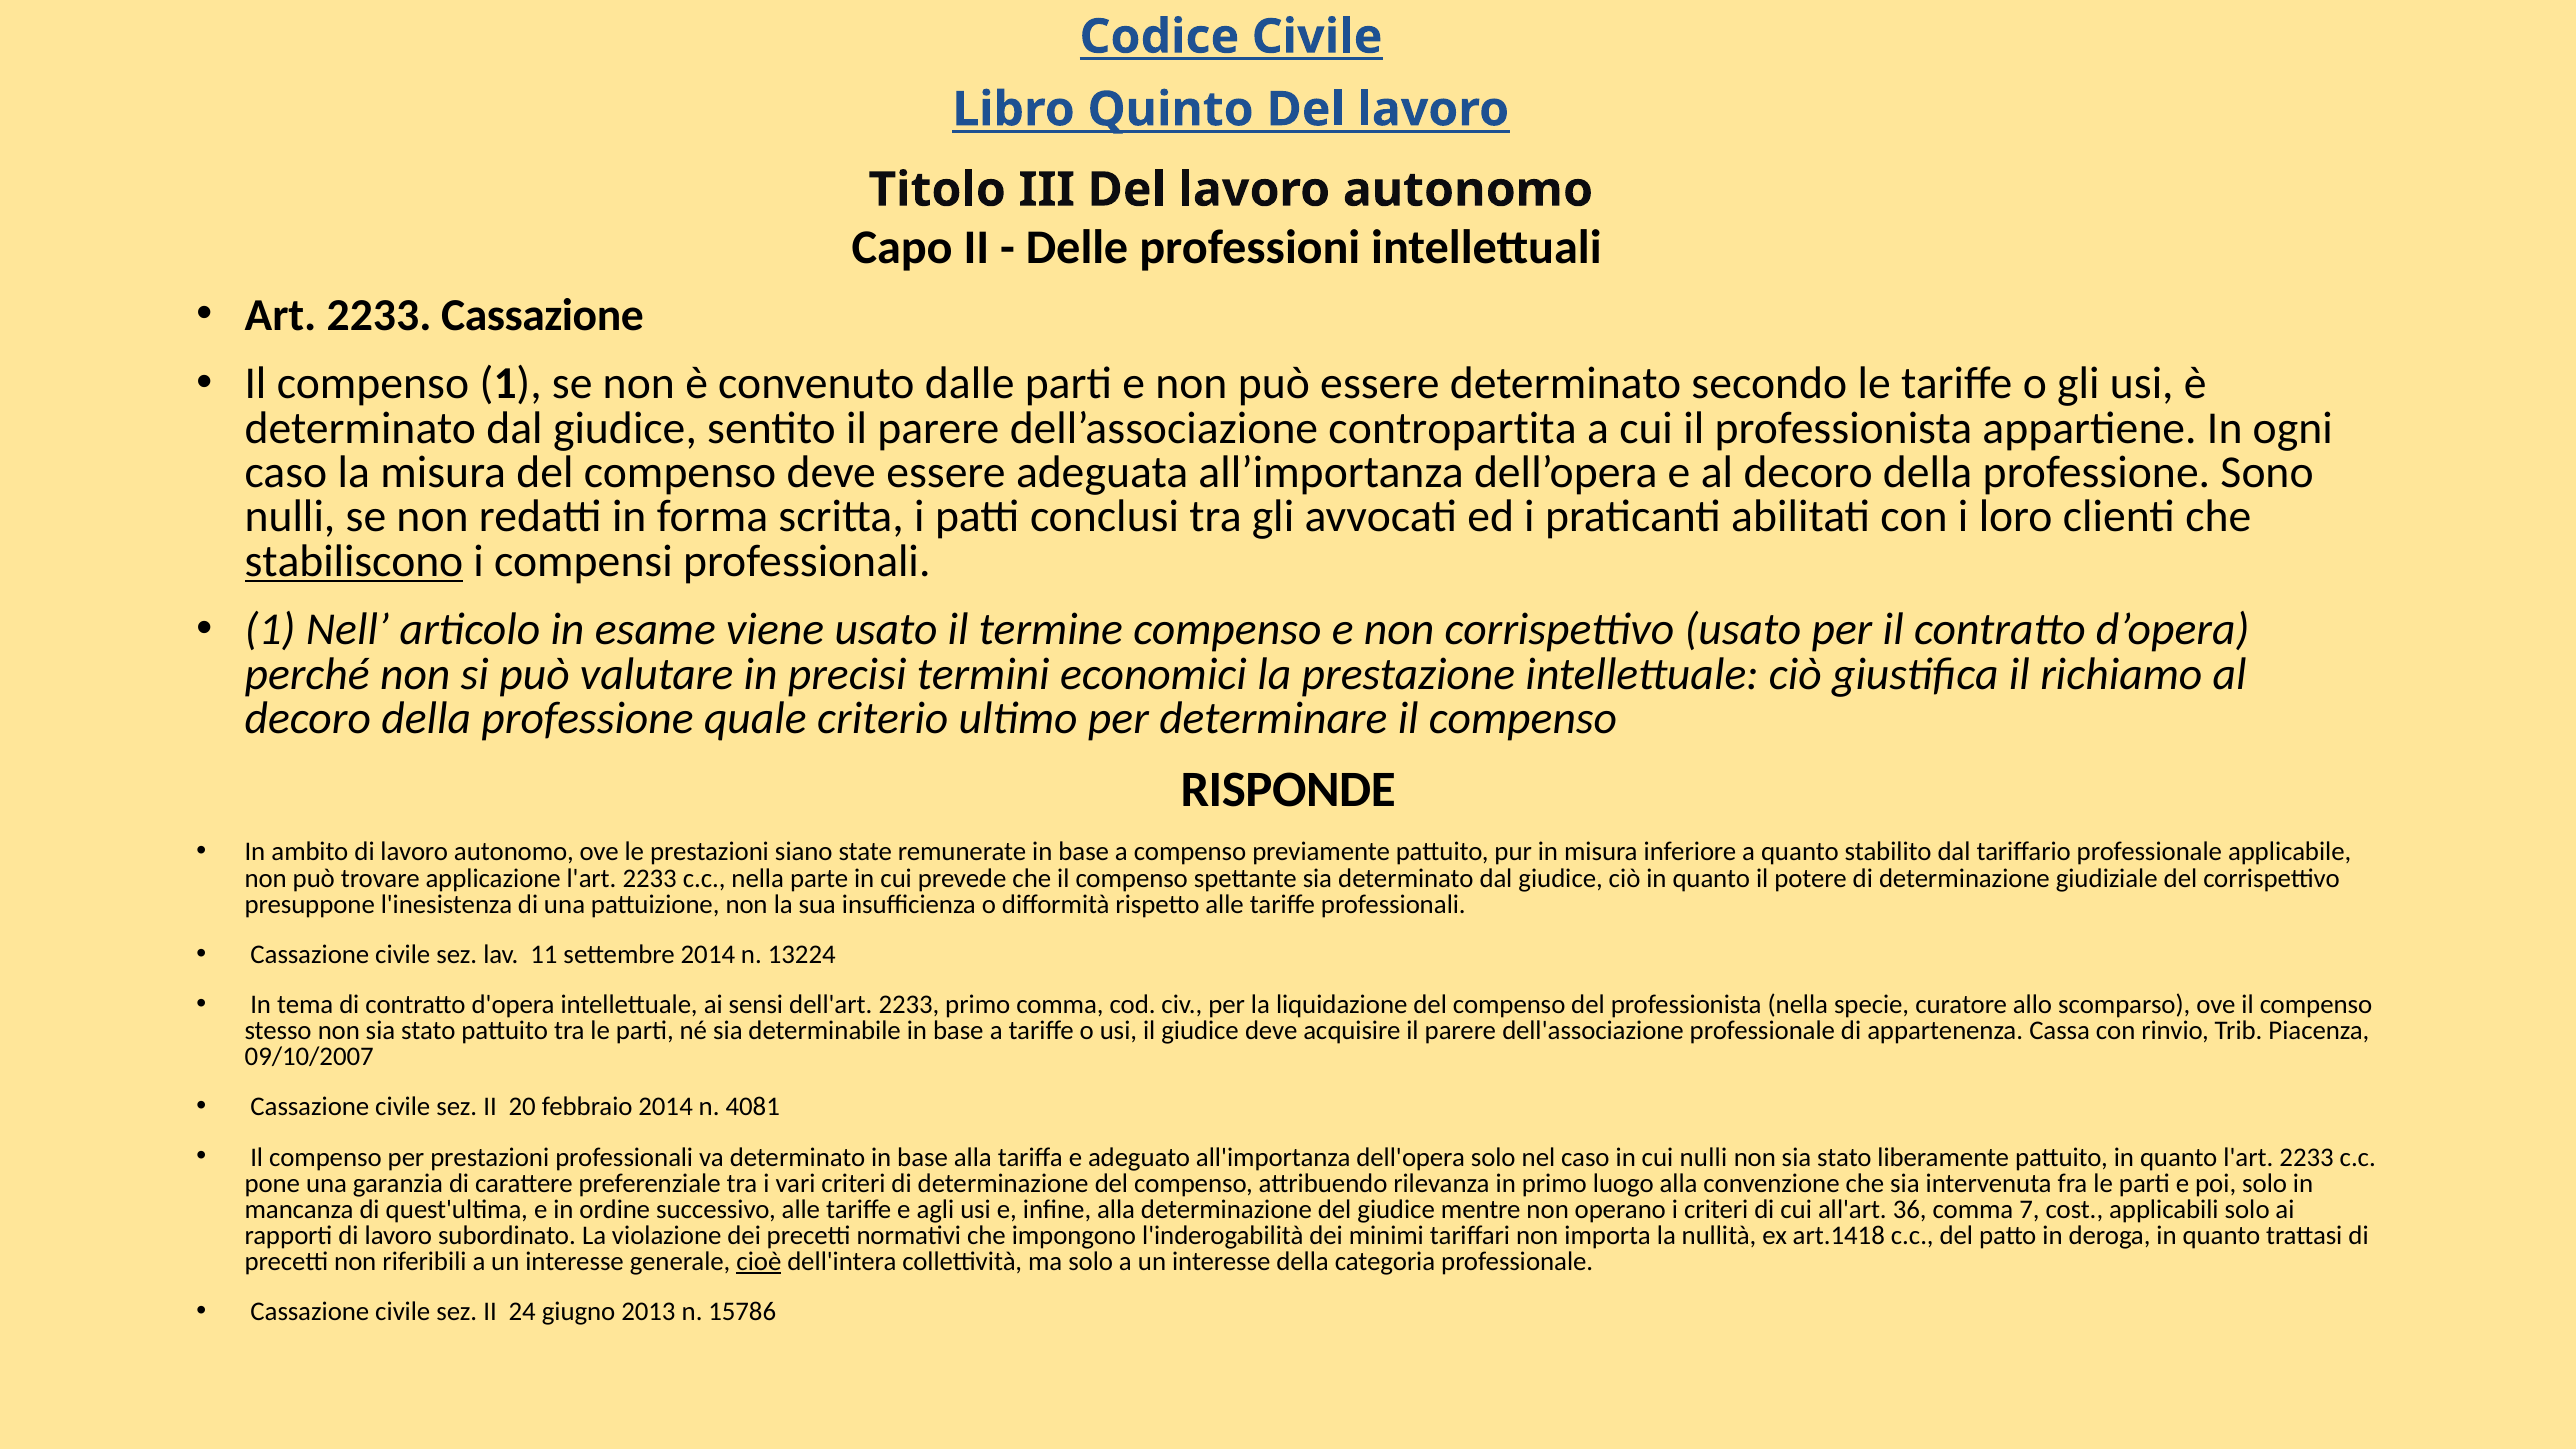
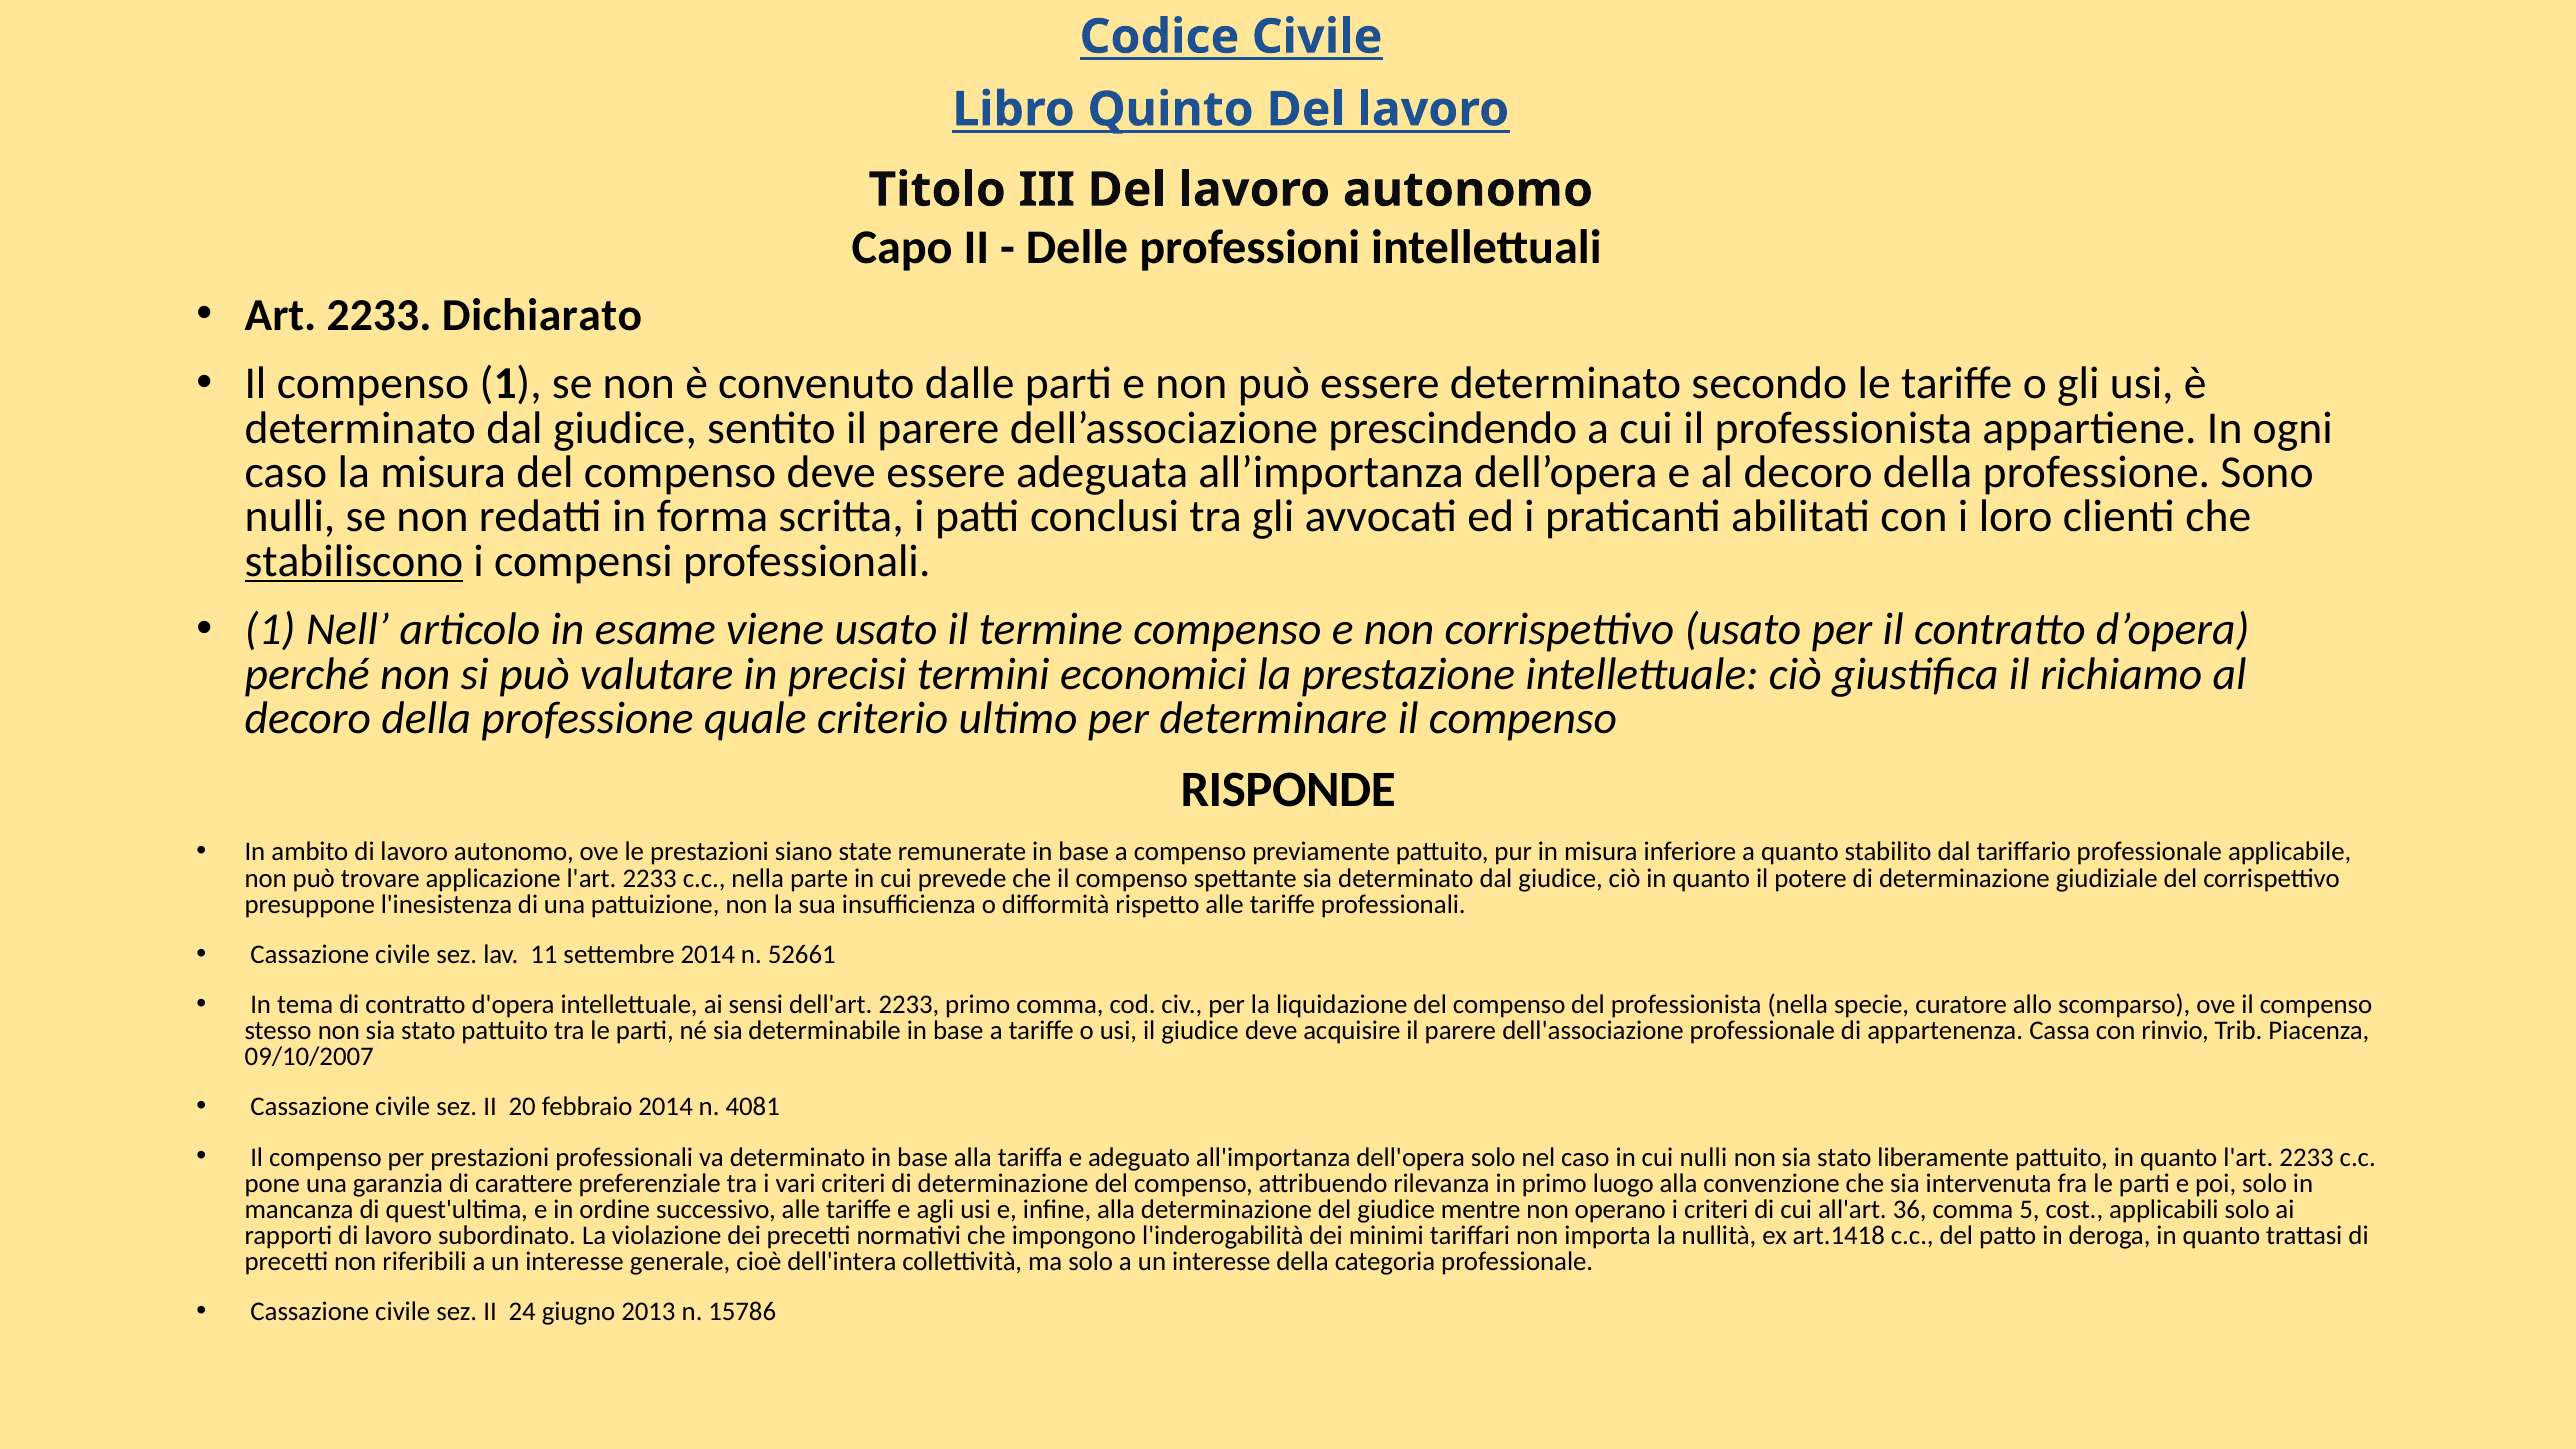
2233 Cassazione: Cassazione -> Dichiarato (542, 315)
contropartita: contropartita -> prescindendo (1453, 428)
13224: 13224 -> 52661 (802, 954)
7: 7 -> 5 (2029, 1209)
cioè underline: present -> none (759, 1262)
